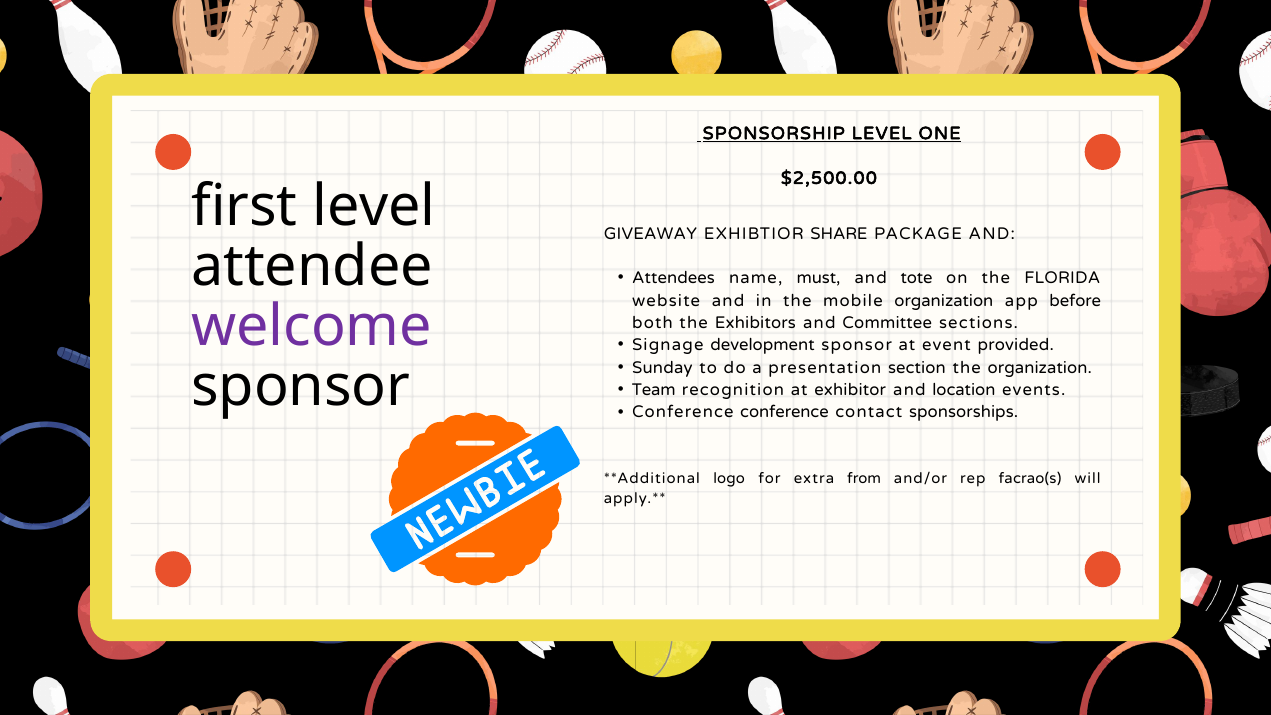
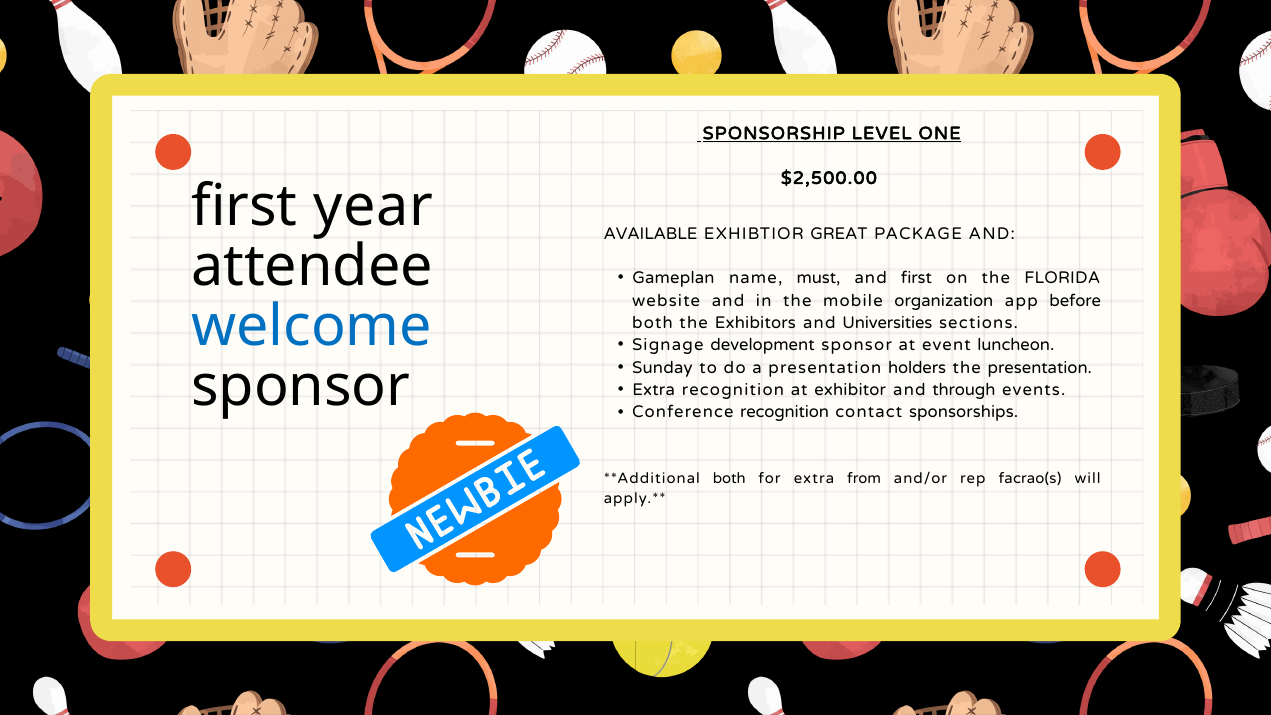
first level: level -> year (373, 207)
GIVEAWAY: GIVEAWAY -> AVAILABLE (651, 234)
SHARE: SHARE -> GREAT (839, 234)
Attendees: Attendees -> Gameplan (673, 278)
and tote: tote -> first (917, 278)
welcome colour: purple -> blue (312, 326)
Committee: Committee -> Universities (887, 323)
provided: provided -> luncheon (1016, 345)
section: section -> holders (917, 368)
the organization: organization -> presentation (1040, 368)
Team: Team -> Extra (654, 390)
location: location -> through (964, 390)
Conference conference: conference -> recognition (785, 412)
logo: logo -> both (729, 478)
